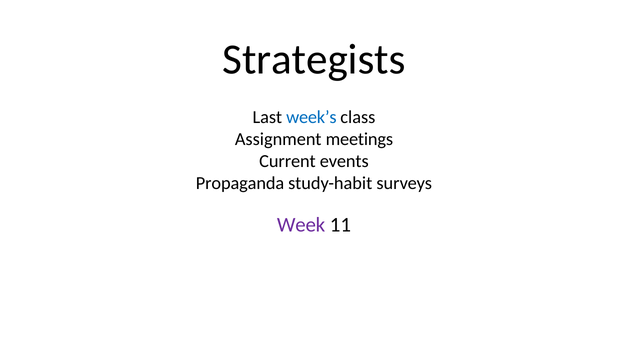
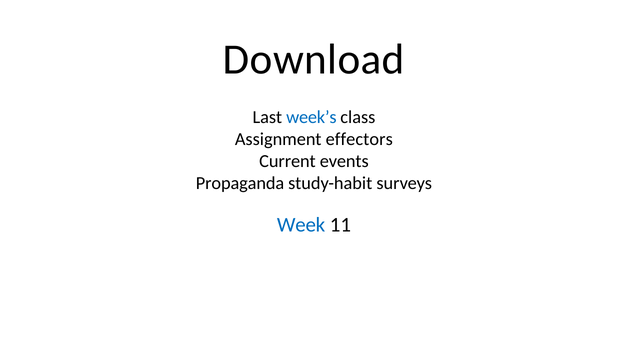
Strategists: Strategists -> Download (314, 59)
meetings: meetings -> effectors (359, 139)
Week colour: purple -> blue (301, 225)
